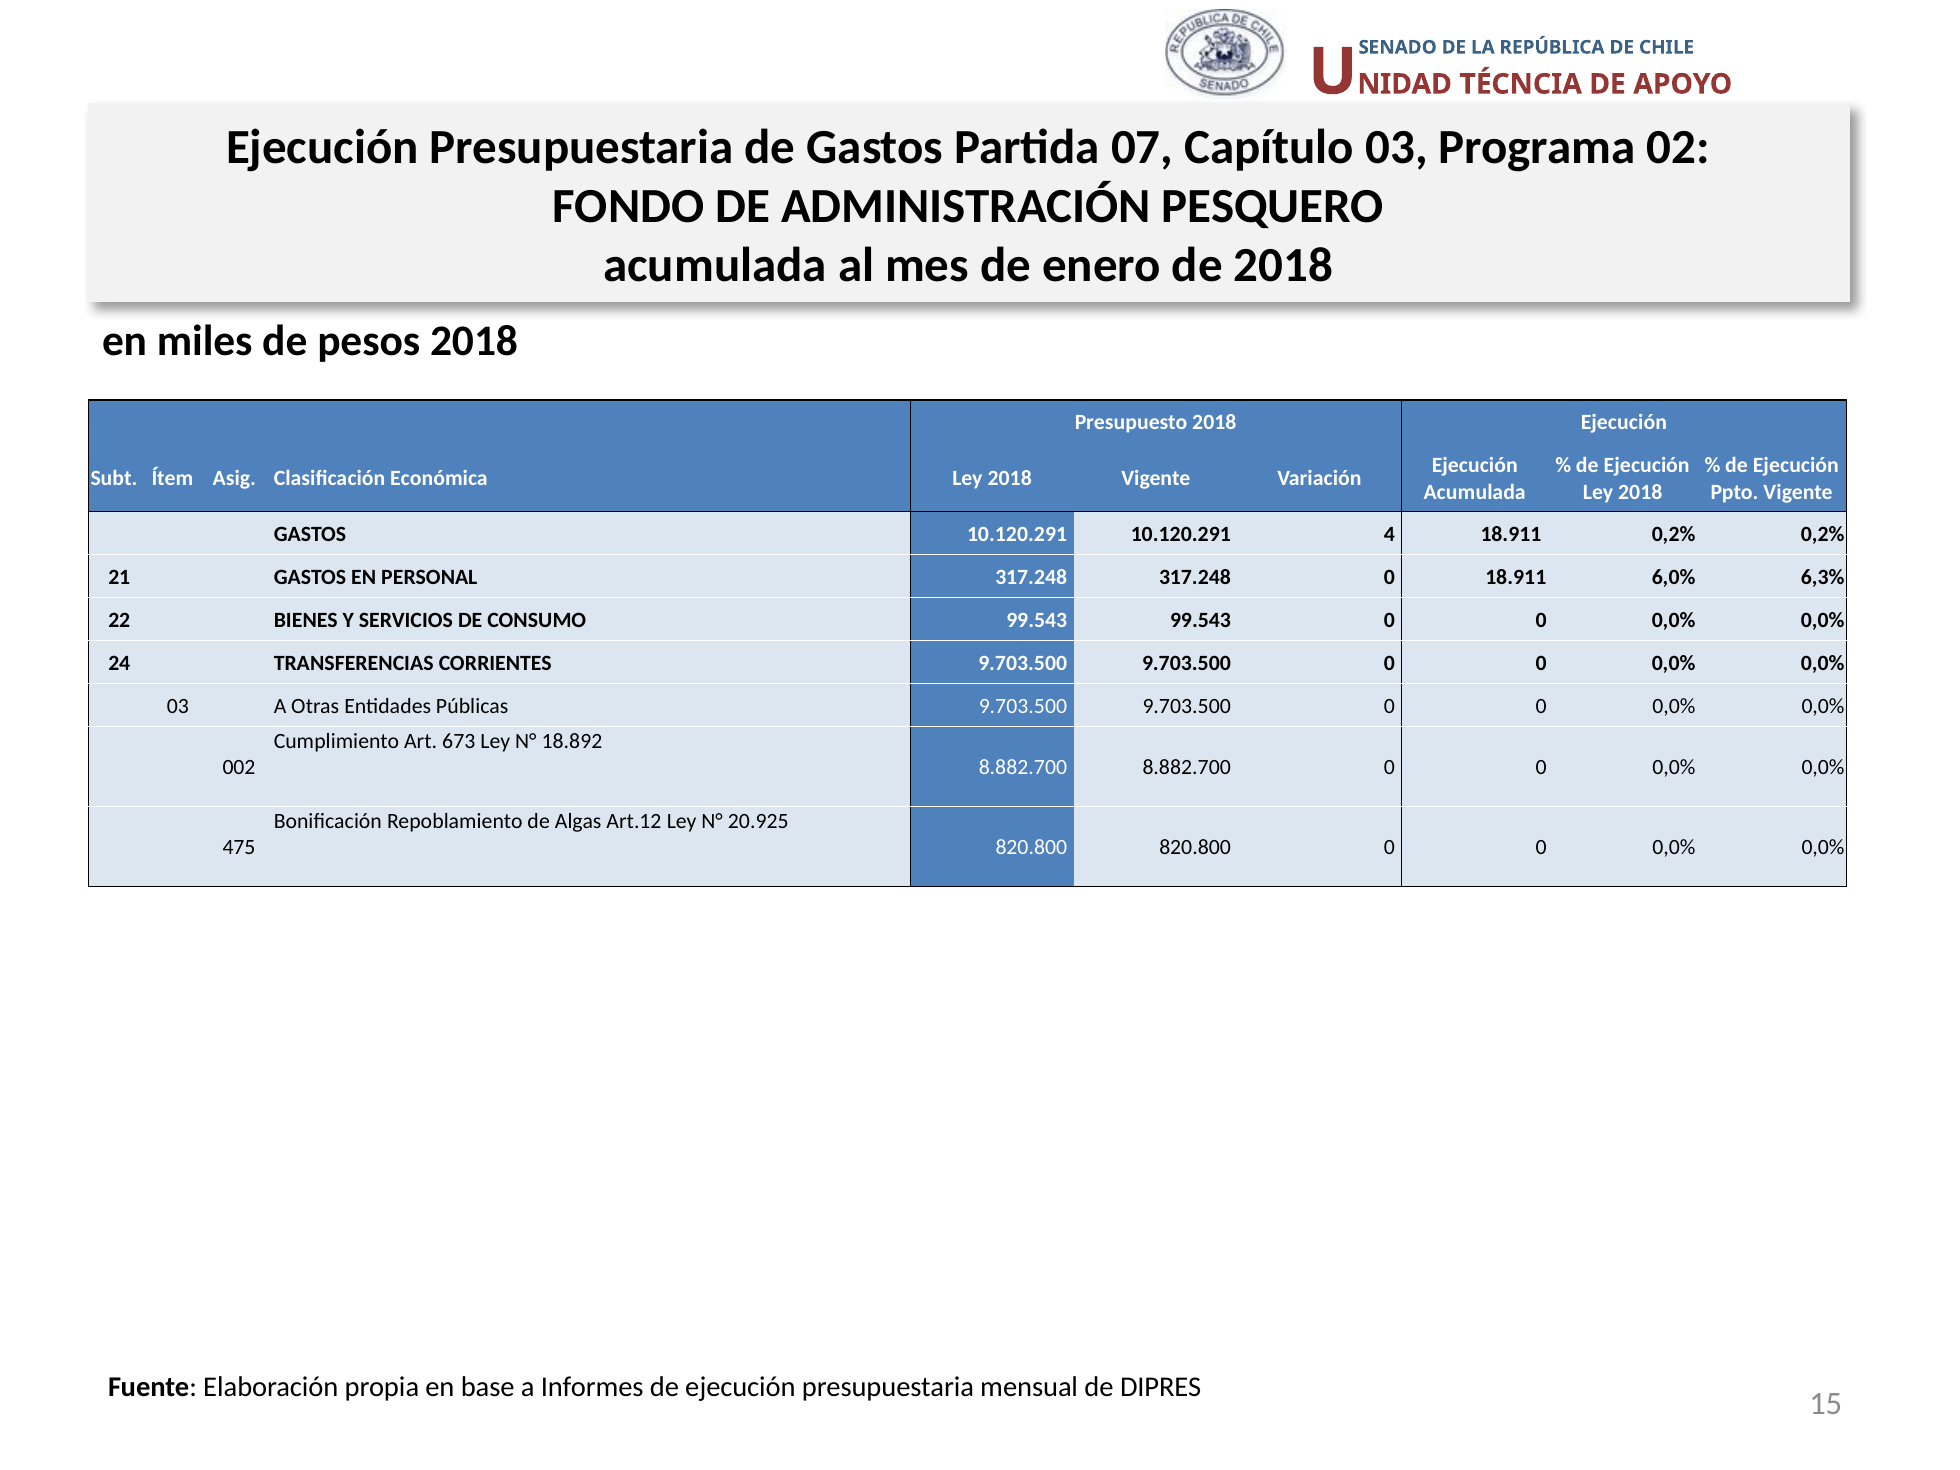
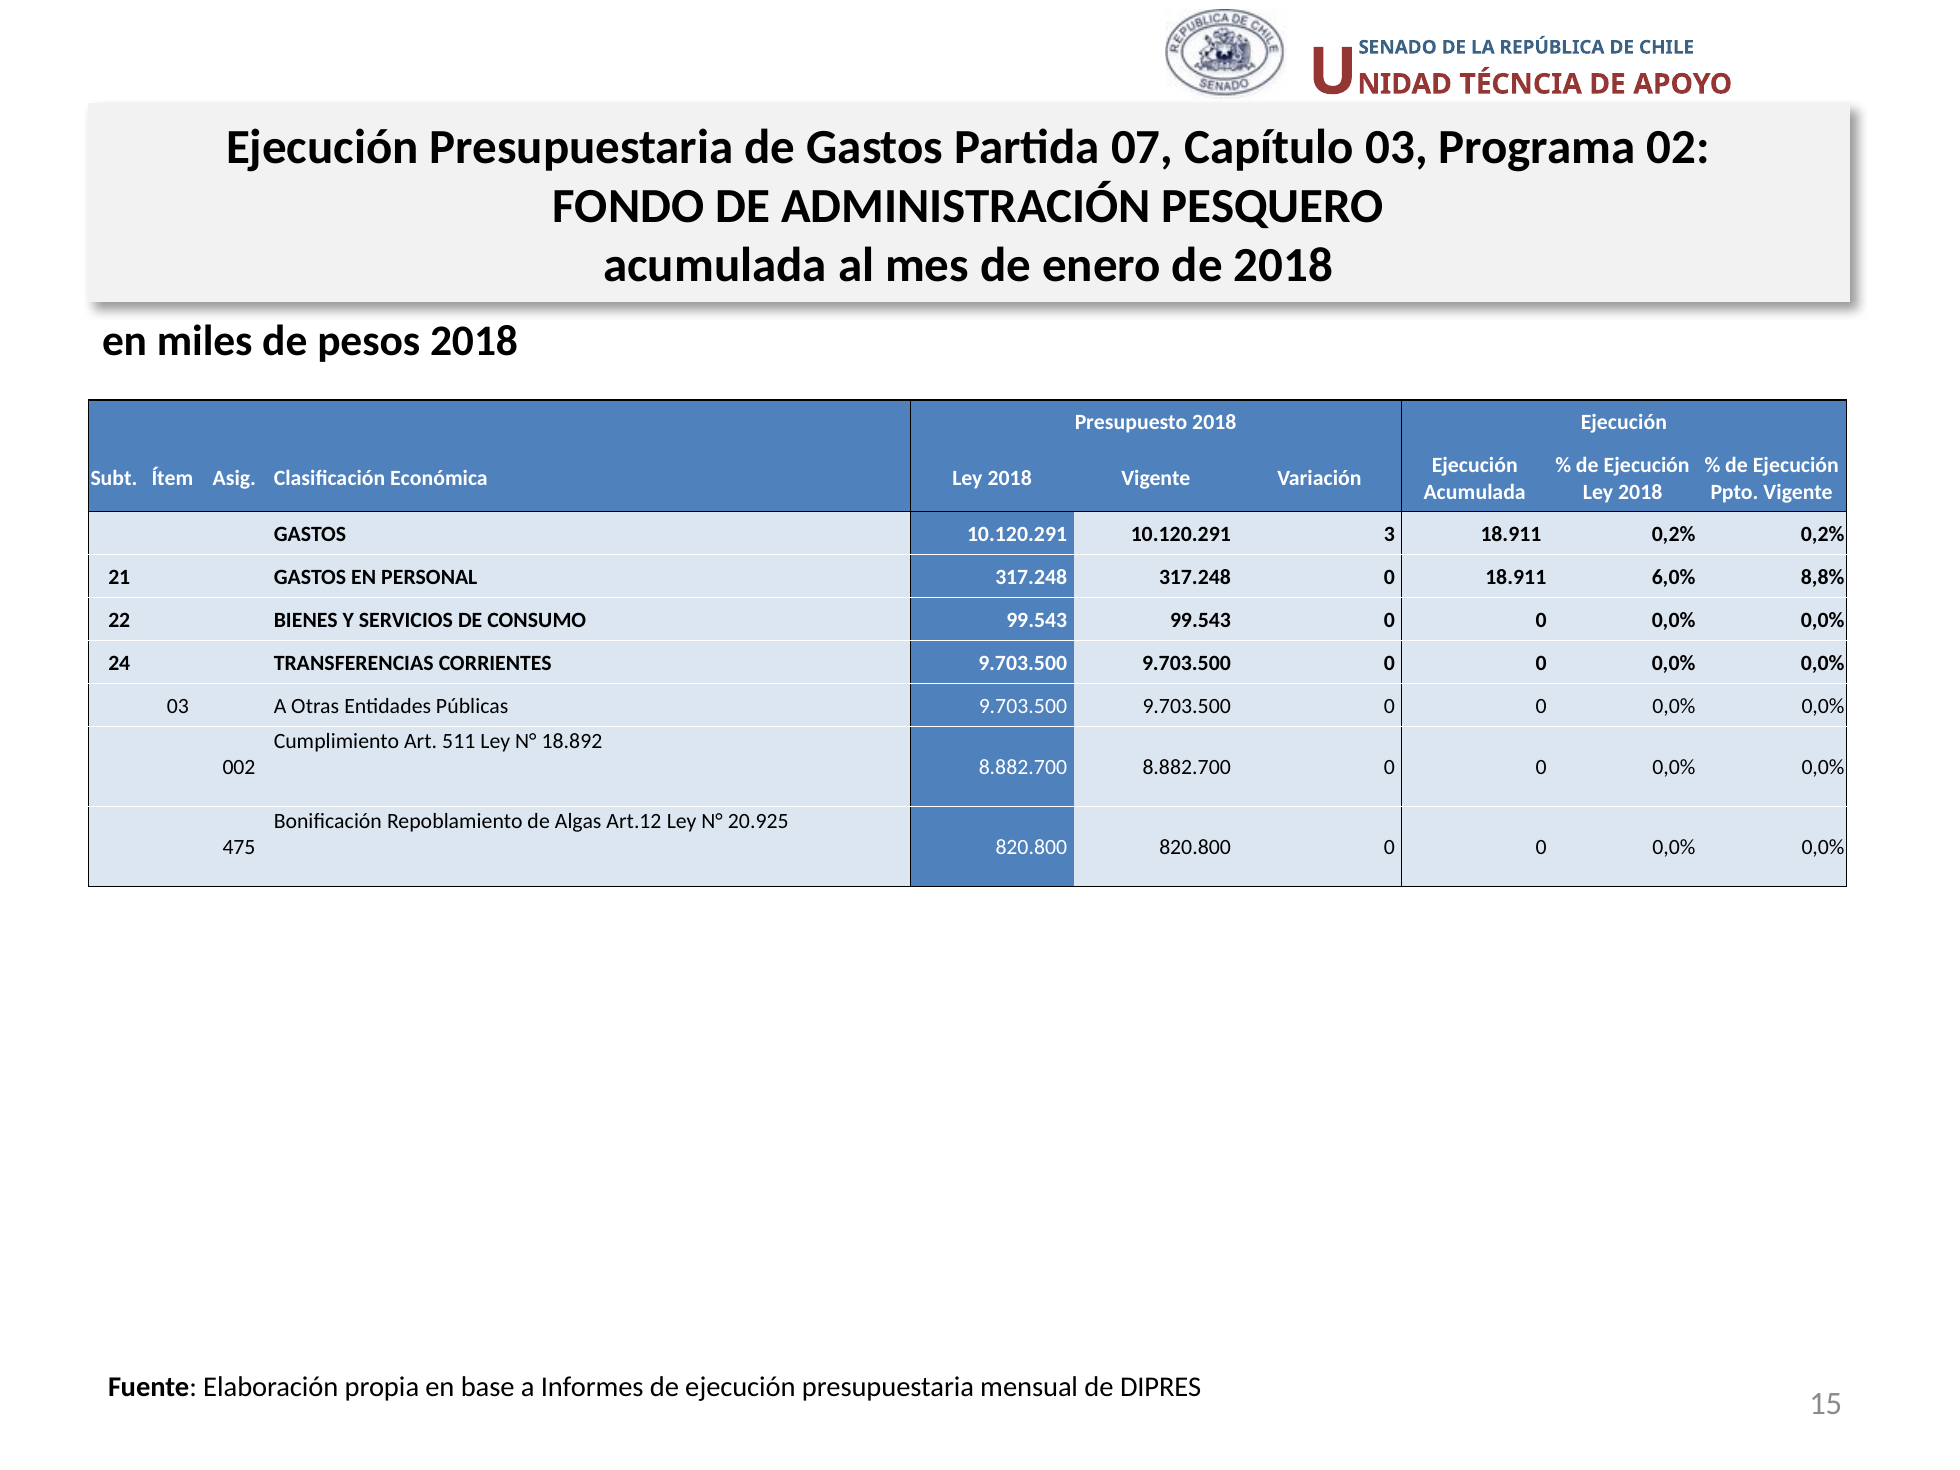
4: 4 -> 3 (1389, 534)
6,3%: 6,3% -> 8,8% (1823, 577)
673: 673 -> 511 (459, 742)
